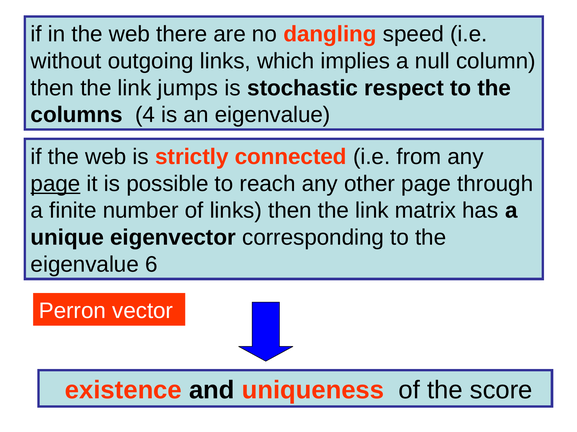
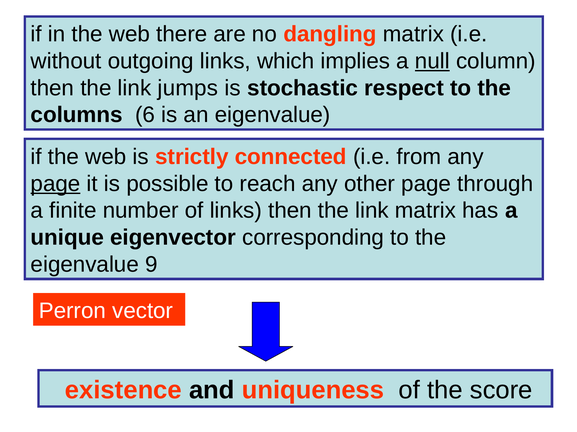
dangling speed: speed -> matrix (413, 34)
null underline: none -> present (432, 61)
4: 4 -> 6 (145, 115)
6: 6 -> 9 (151, 265)
